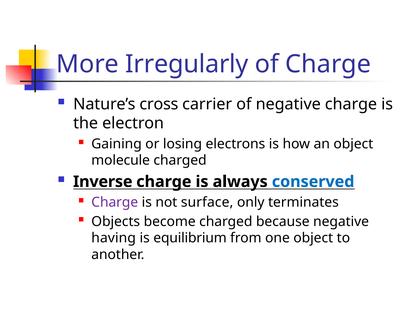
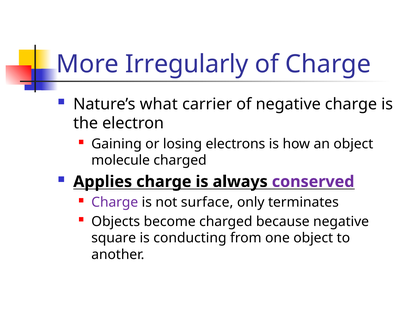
cross: cross -> what (159, 104)
Inverse: Inverse -> Applies (103, 182)
conserved colour: blue -> purple (313, 182)
having: having -> square (114, 238)
equilibrium: equilibrium -> conducting (190, 238)
